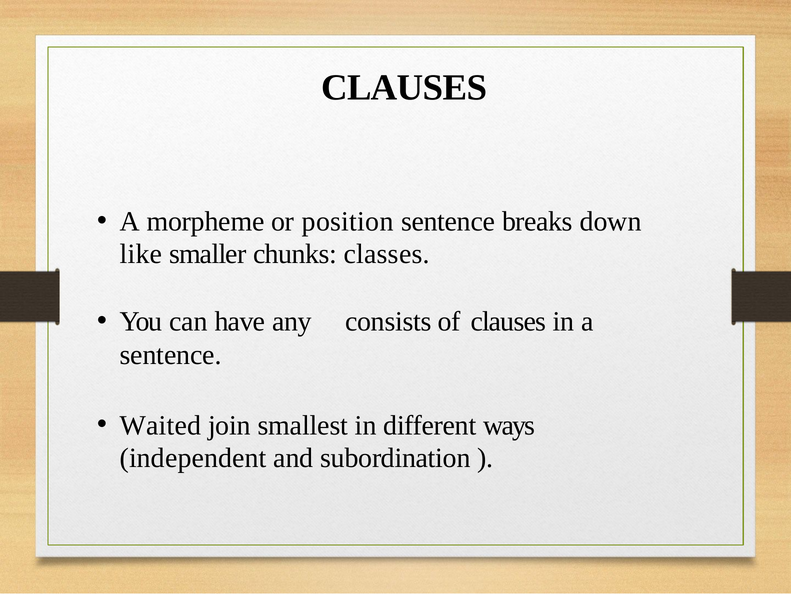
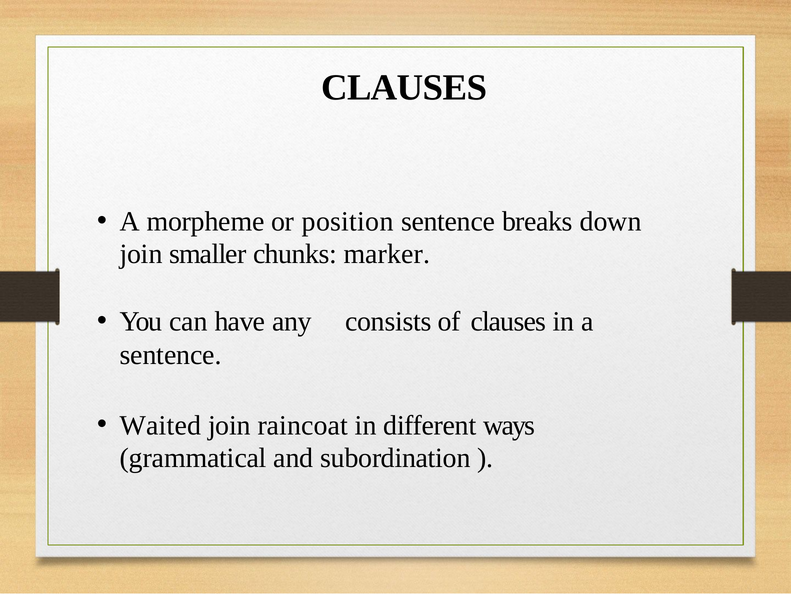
like: like -> join (141, 254)
classes: classes -> marker (387, 254)
smallest: smallest -> raincoat (303, 425)
independent: independent -> grammatical (193, 458)
